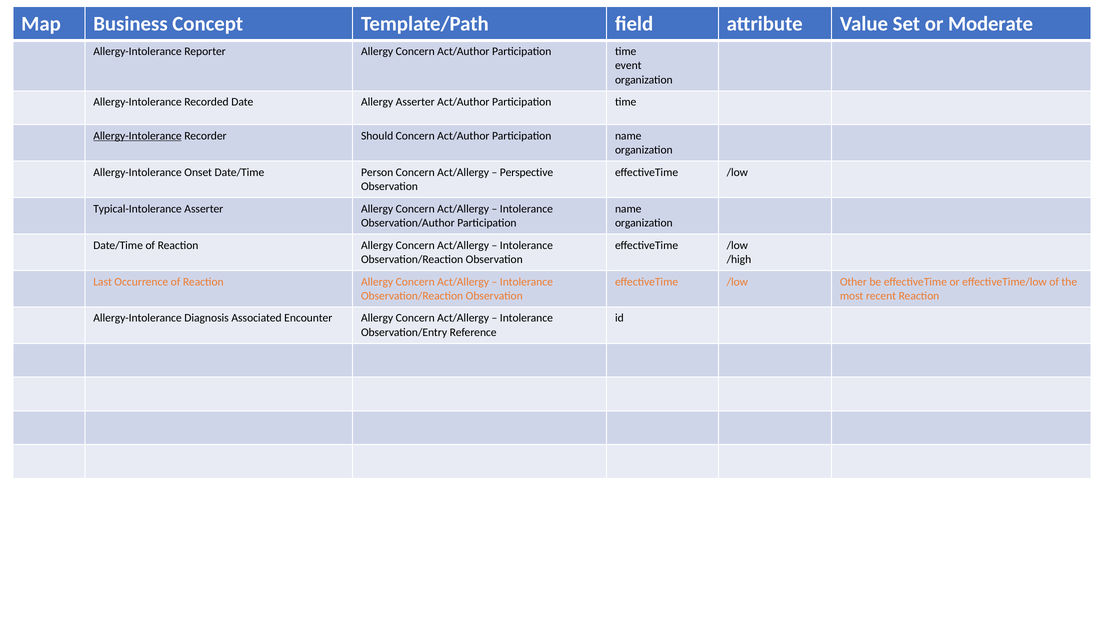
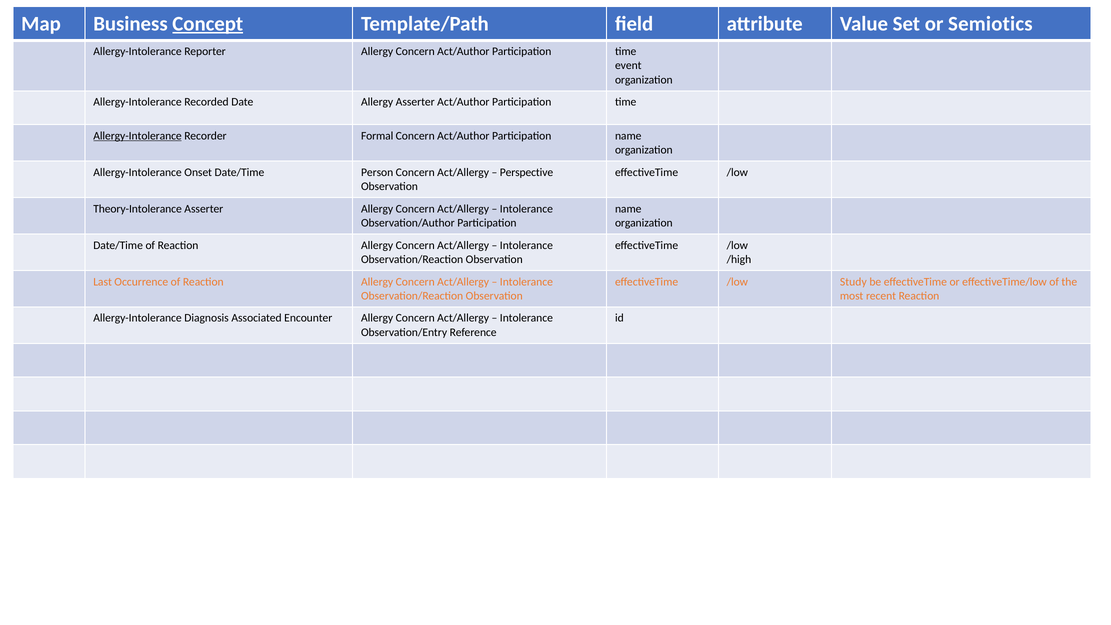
Concept underline: none -> present (208, 24)
Moderate: Moderate -> Semiotics (990, 24)
Should: Should -> Formal (377, 136)
Typical-Intolerance: Typical-Intolerance -> Theory-Intolerance (138, 209)
Other: Other -> Study (853, 282)
